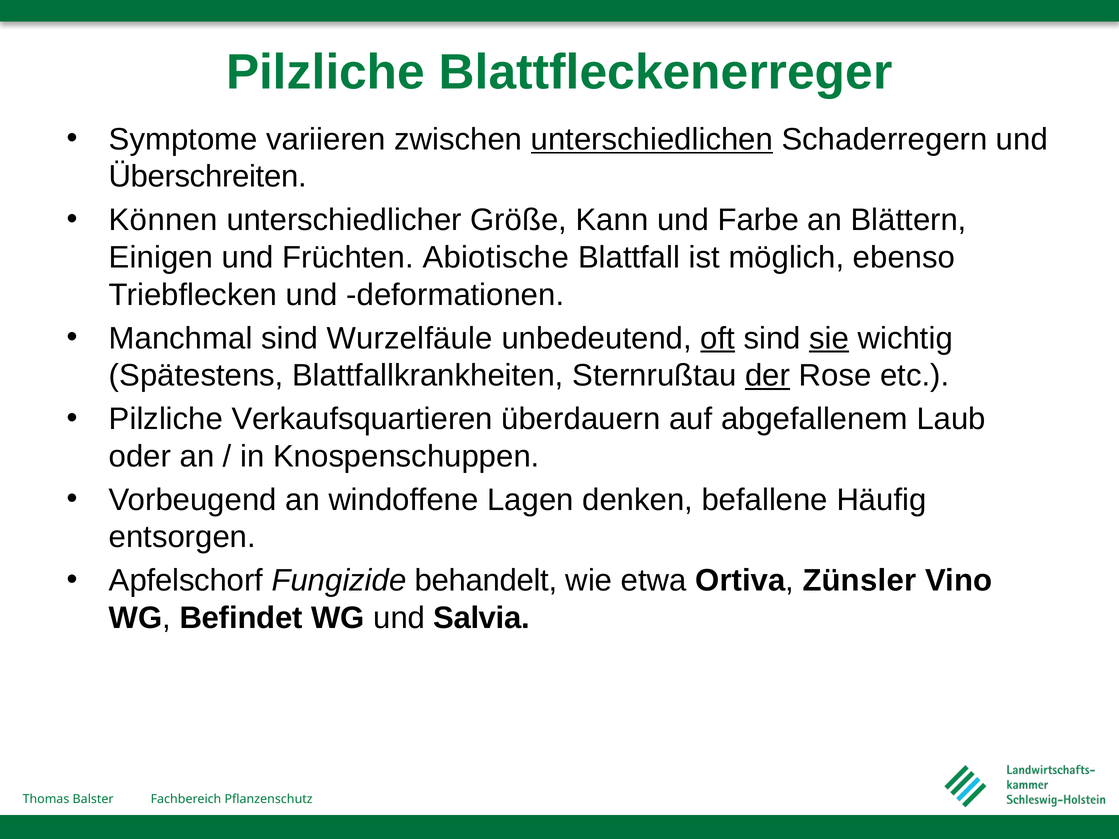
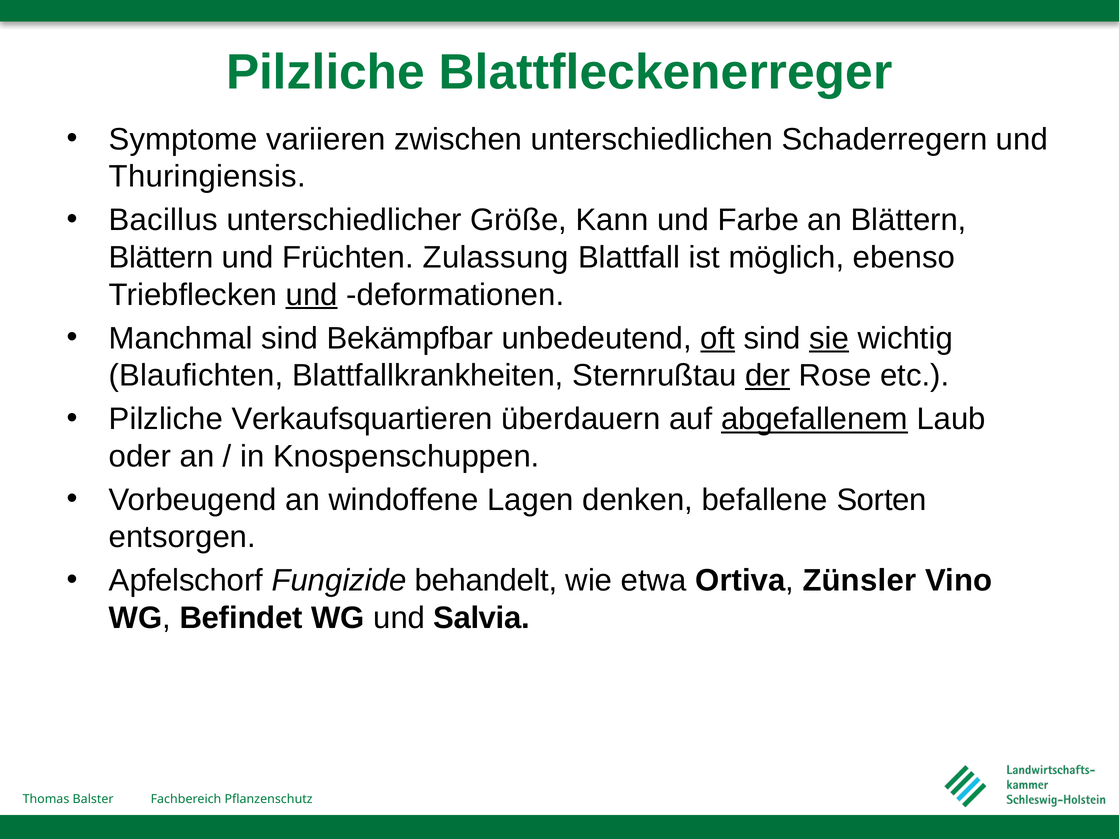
unterschiedlichen underline: present -> none (652, 139)
Überschreiten: Überschreiten -> Thuringiensis (207, 177)
Können: Können -> Bacillus (163, 220)
Einigen: Einigen -> Blättern (161, 258)
Abiotische: Abiotische -> Zulassung (496, 258)
und underline: none -> present (312, 295)
Wurzelfäule: Wurzelfäule -> Bekämpfbar (410, 338)
Spätestens: Spätestens -> Blaufichten (196, 376)
abgefallenem underline: none -> present (814, 419)
Häufig: Häufig -> Sorten (882, 500)
